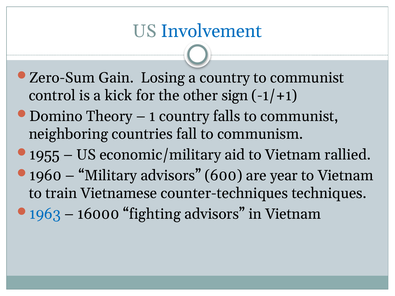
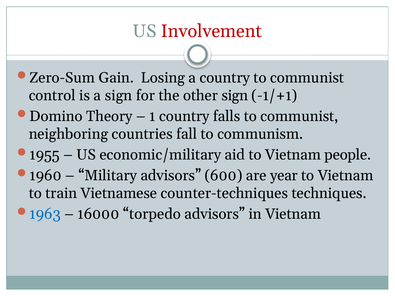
Involvement colour: blue -> red (211, 31)
a kick: kick -> sign (118, 96)
rallied: rallied -> people (348, 155)
fighting: fighting -> torpedo (152, 214)
